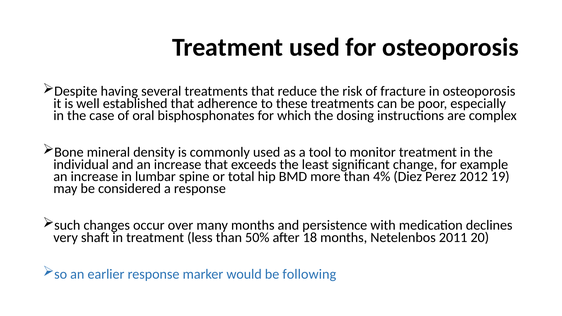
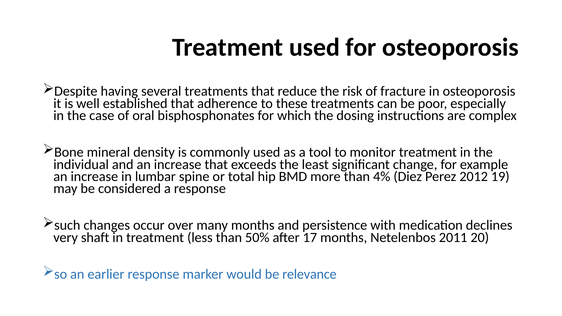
18: 18 -> 17 (310, 238)
following: following -> relevance (309, 274)
